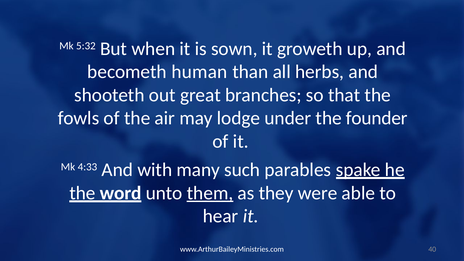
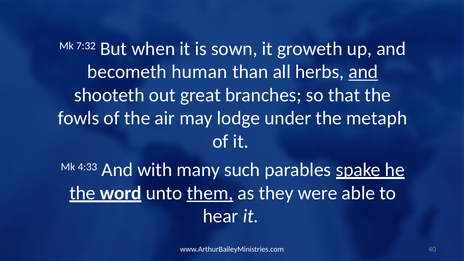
5:32: 5:32 -> 7:32 (86, 46)
and underline: none -> present (363, 72)
founder: founder -> metaph (377, 118)
